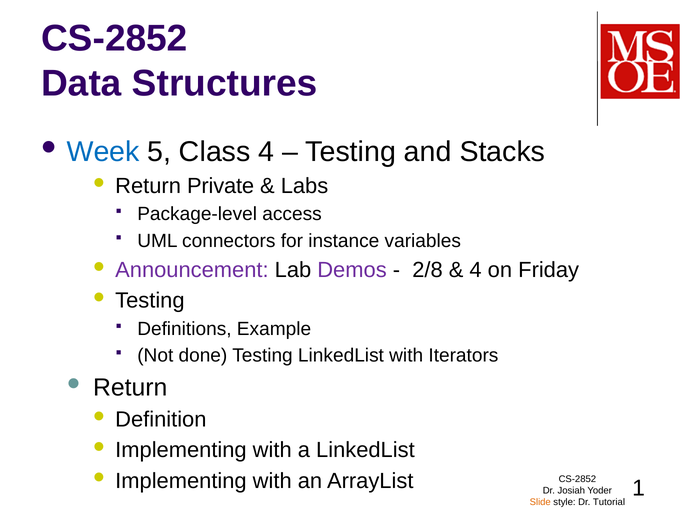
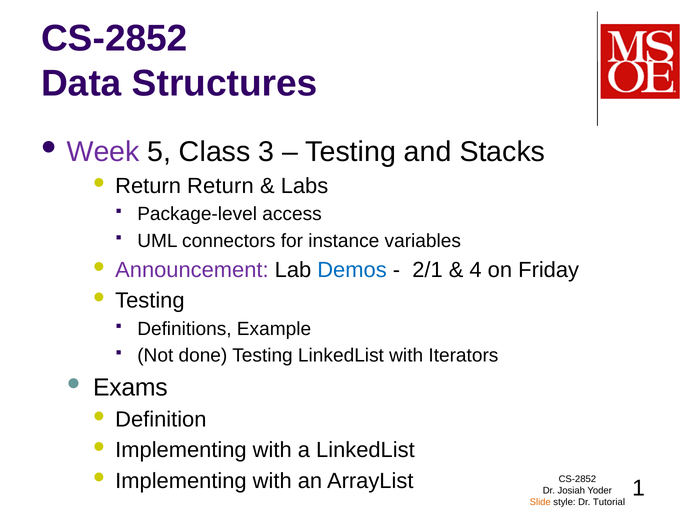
Week colour: blue -> purple (103, 152)
Class 4: 4 -> 3 (266, 152)
Return Private: Private -> Return (220, 186)
Demos colour: purple -> blue (352, 270)
2/8: 2/8 -> 2/1 (428, 270)
Return: Return -> Exams (130, 387)
